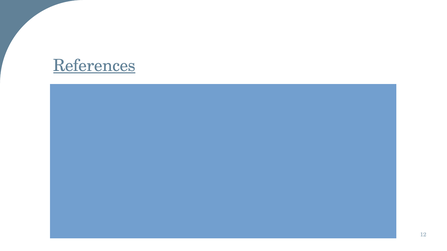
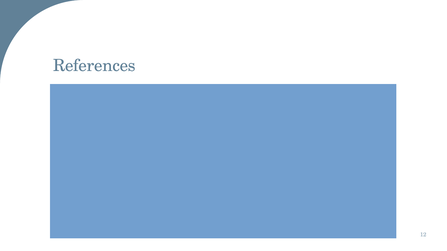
References underline: present -> none (94, 66)
